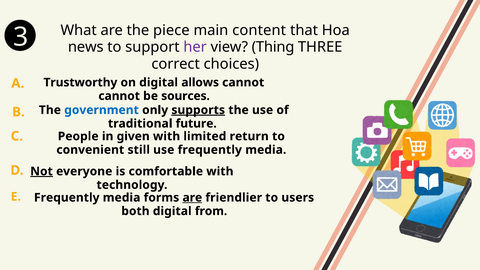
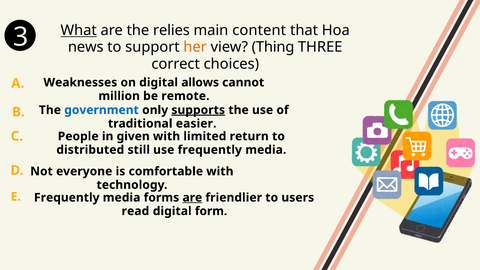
What underline: none -> present (79, 30)
piece: piece -> relies (171, 30)
her colour: purple -> orange (195, 47)
Trustworthy: Trustworthy -> Weaknesses (80, 82)
cannot: cannot -> million (119, 96)
sources: sources -> remote (185, 96)
future: future -> easier (196, 124)
convenient: convenient -> distributed (90, 150)
Not underline: present -> none (42, 171)
both: both -> read (135, 211)
from: from -> form (211, 211)
